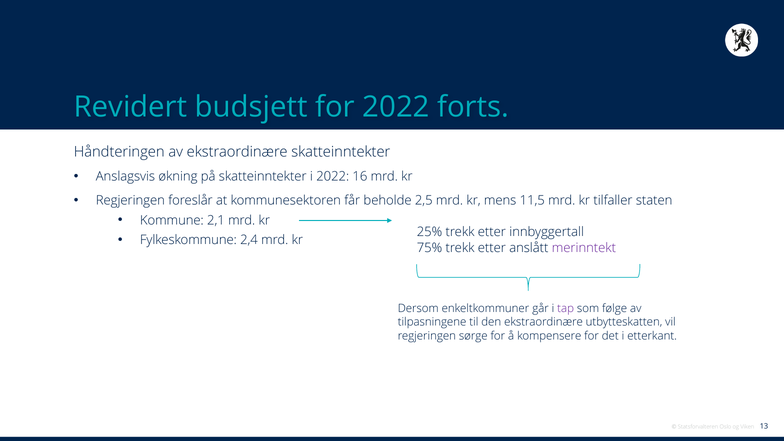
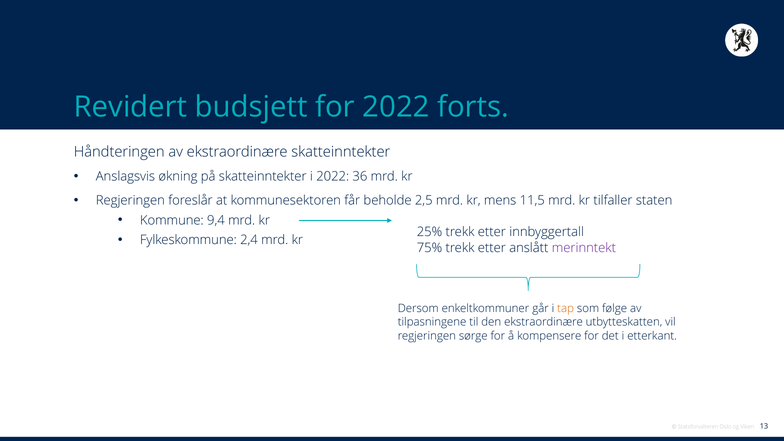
16: 16 -> 36 (360, 177)
2,1: 2,1 -> 9,4 (216, 220)
tap colour: purple -> orange (566, 308)
